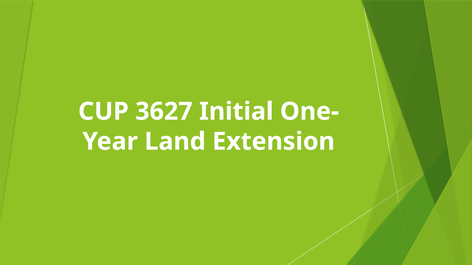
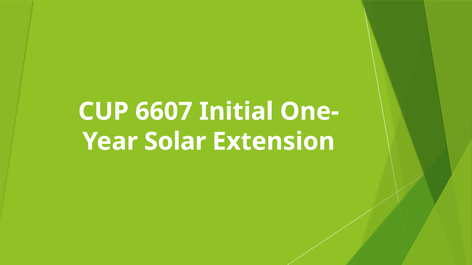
3627: 3627 -> 6607 (164, 112)
Land: Land -> Solar (175, 142)
